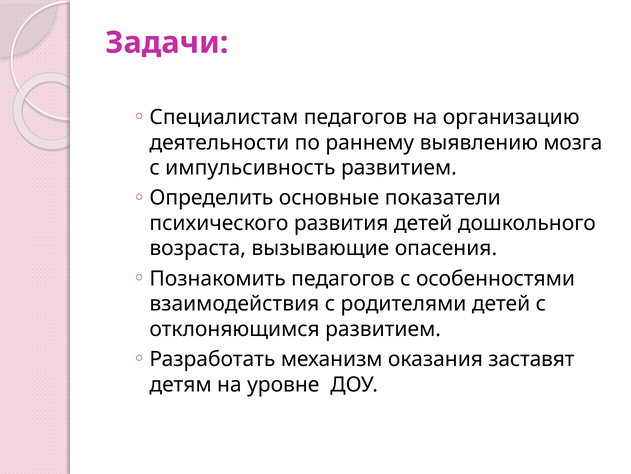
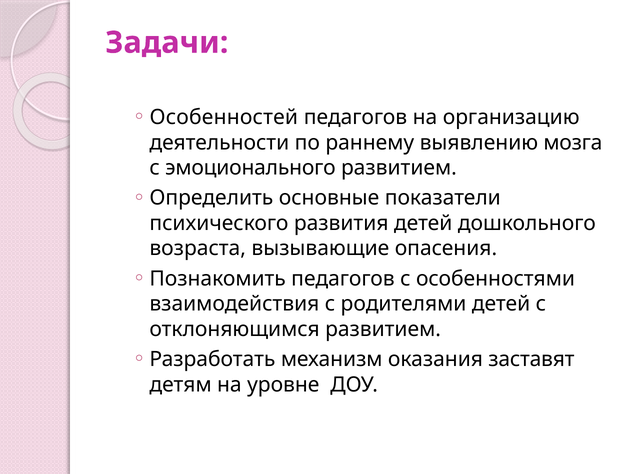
Специалистам: Специалистам -> Особенностей (224, 117)
импульсивность: импульсивность -> эмоционального (250, 168)
